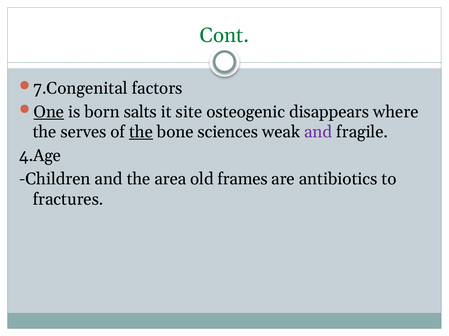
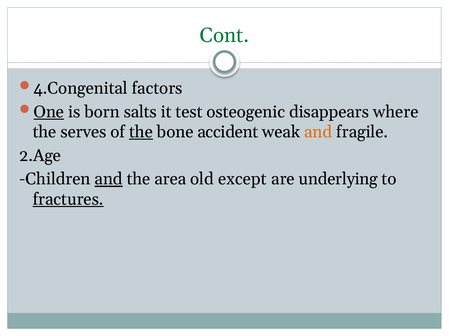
7.Congenital: 7.Congenital -> 4.Congenital (81, 88)
site: site -> test (189, 112)
sciences: sciences -> accident (228, 132)
and colour: purple -> orange (318, 132)
4.Age: 4.Age -> 2.Age (40, 156)
and underline: none -> present (109, 180)
frames: frames -> except (242, 180)
antibiotics: antibiotics -> underlying (338, 180)
fractures underline: none -> present (68, 200)
